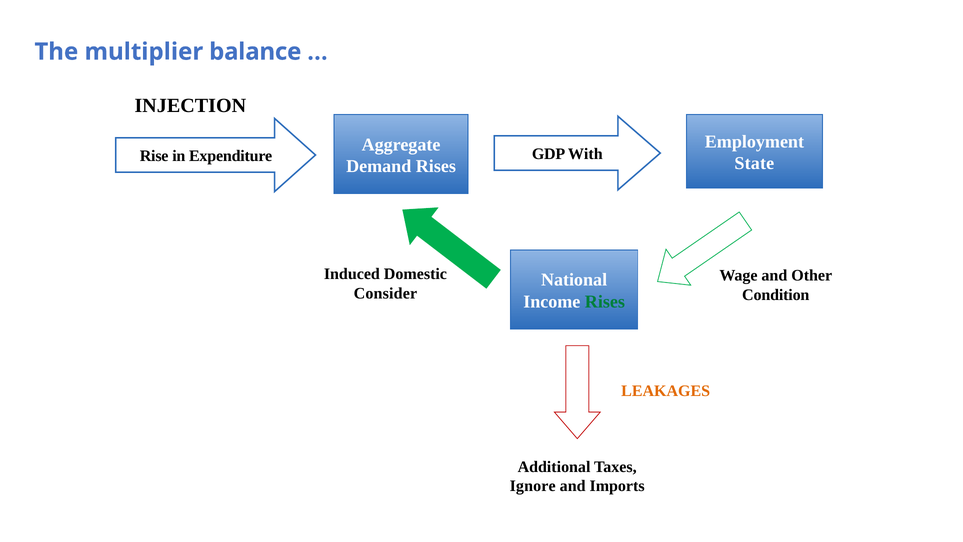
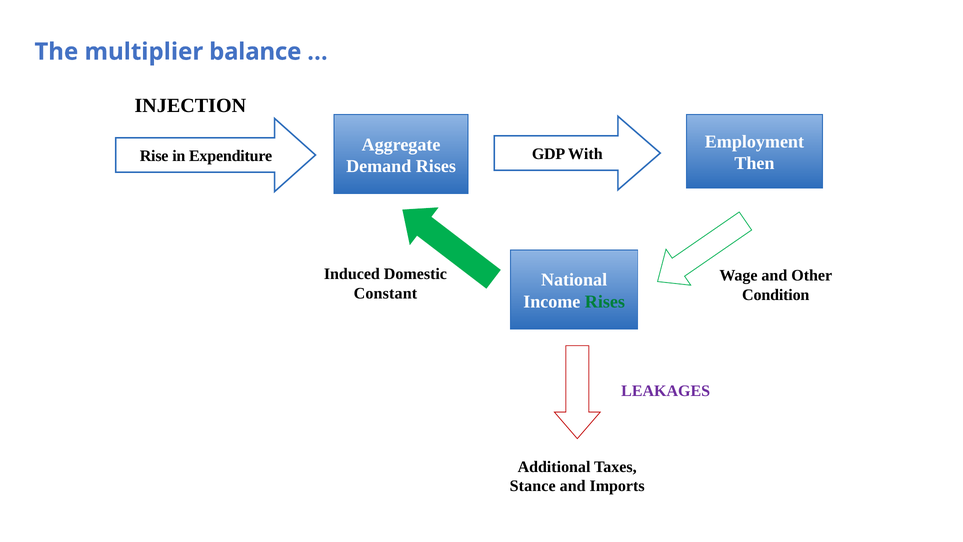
State: State -> Then (754, 163)
Consider: Consider -> Constant (385, 293)
LEAKAGES colour: orange -> purple (666, 390)
Ignore: Ignore -> Stance (533, 486)
